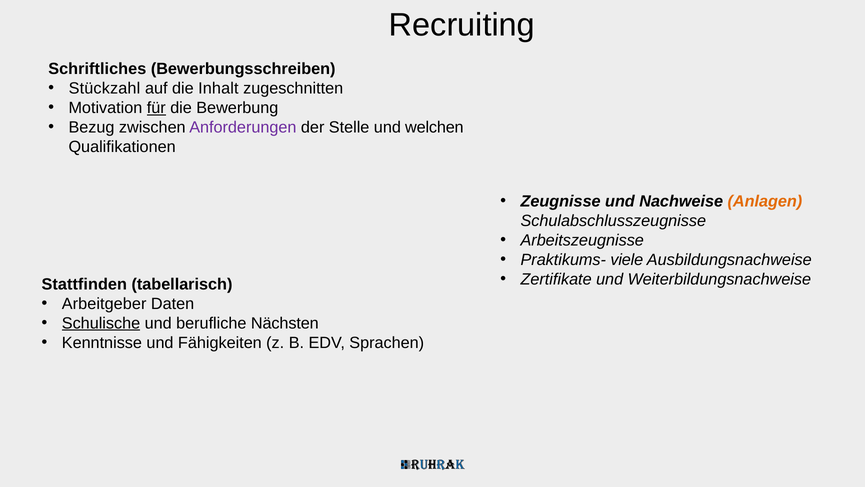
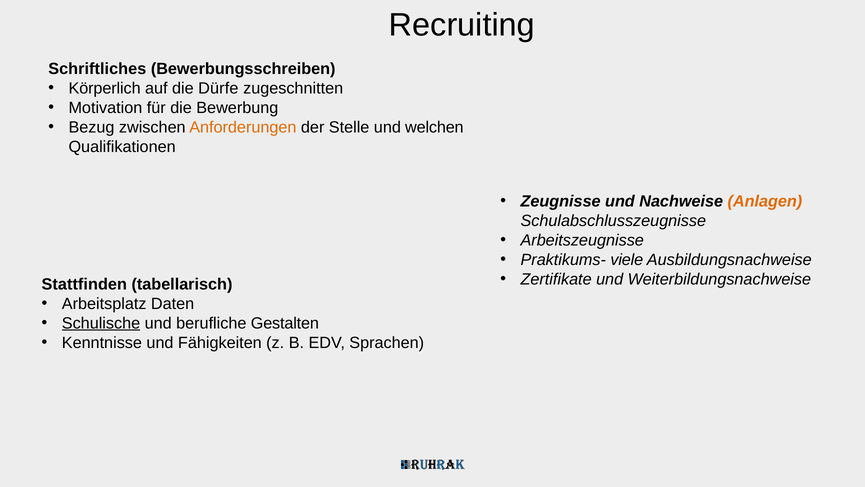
Stückzahl: Stückzahl -> Körperlich (105, 88)
Inhalt: Inhalt -> Dürfe (218, 88)
für underline: present -> none (156, 108)
Anforderungen colour: purple -> orange (243, 127)
Arbeitgeber: Arbeitgeber -> Arbeitsplatz (104, 303)
Nächsten: Nächsten -> Gestalten (285, 323)
